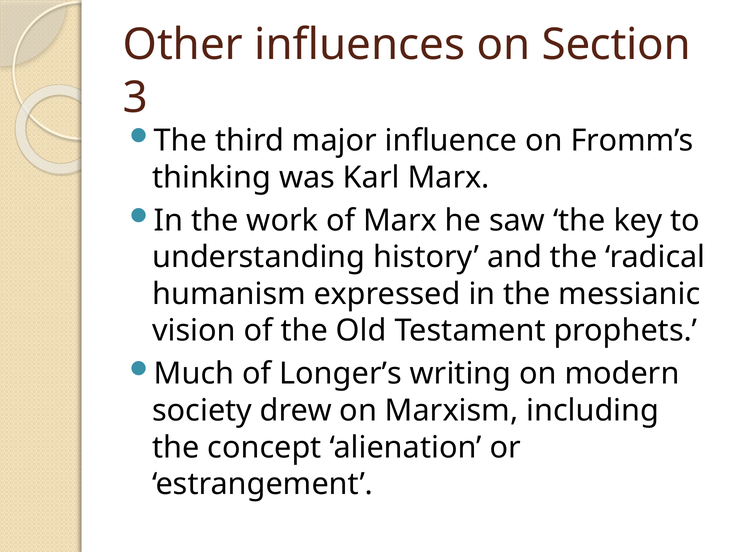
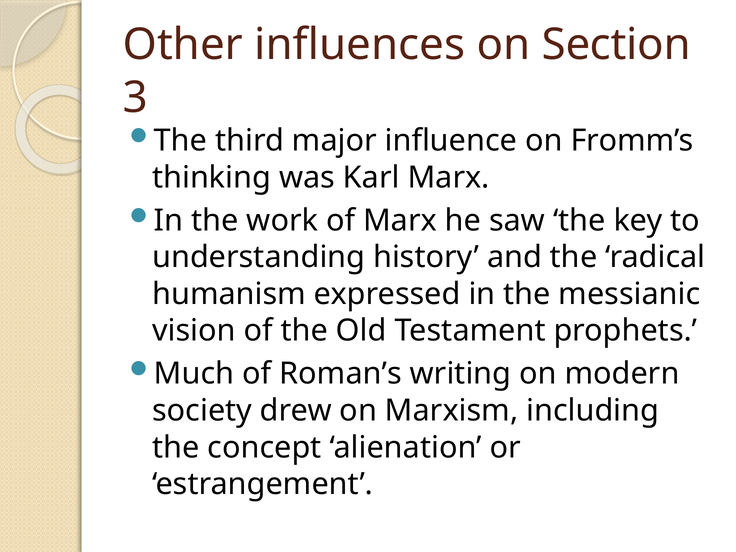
Longer’s: Longer’s -> Roman’s (341, 374)
